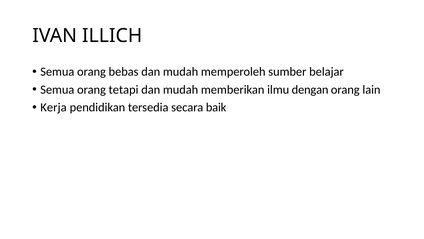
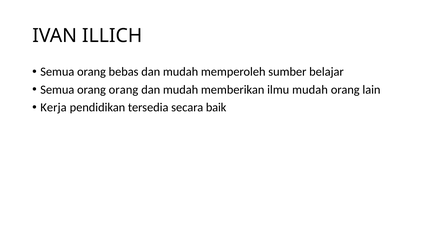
orang tetapi: tetapi -> orang (124, 89)
ilmu dengan: dengan -> mudah (310, 89)
